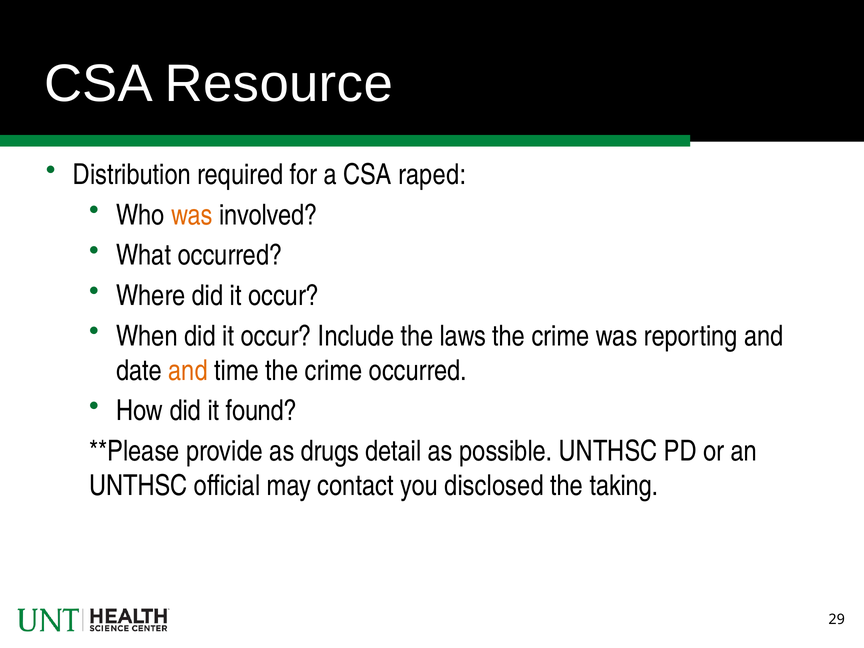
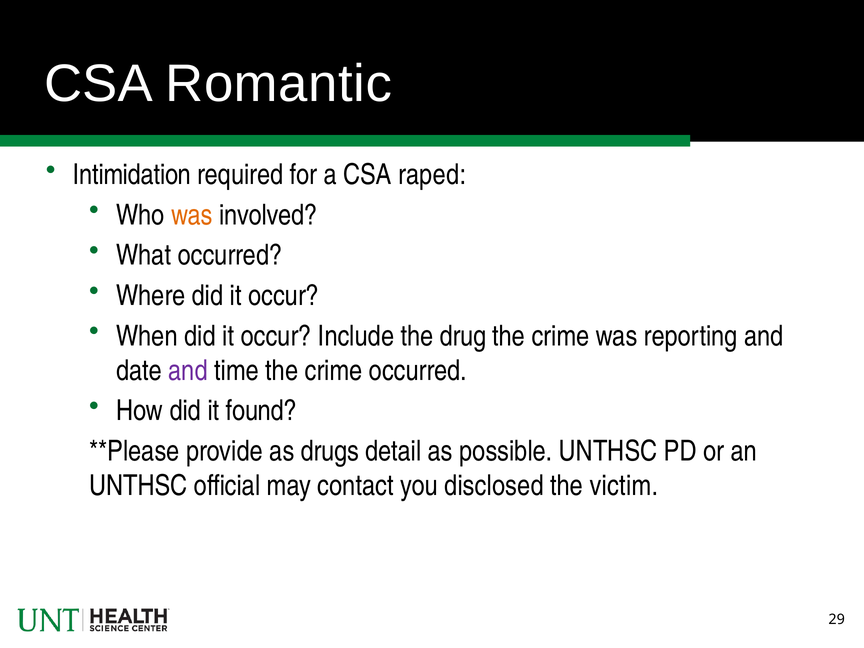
Resource: Resource -> Romantic (279, 84)
Distribution: Distribution -> Intimidation (132, 175)
laws: laws -> drug (463, 336)
and colour: orange -> purple (188, 371)
taking: taking -> victim (624, 486)
